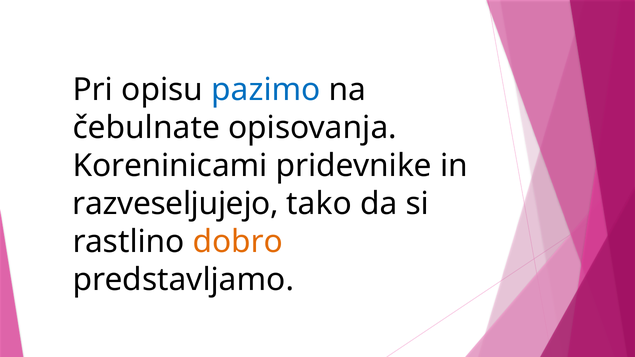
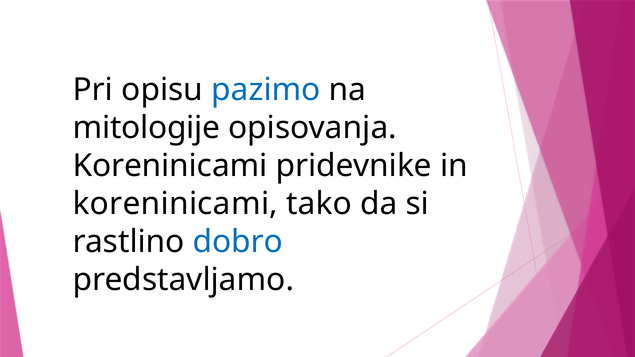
čebulnate: čebulnate -> mitologije (146, 128)
razveseljujejo: razveseljujejo -> koreninicami (175, 204)
dobro colour: orange -> blue (238, 242)
